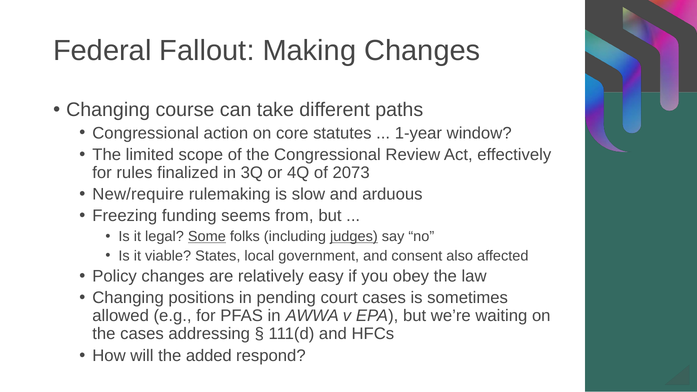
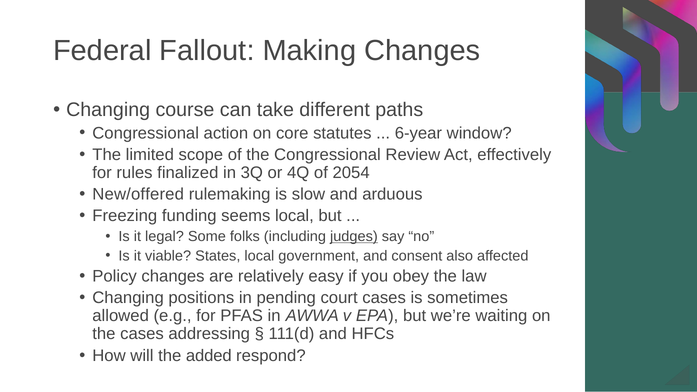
1-year: 1-year -> 6-year (418, 133)
2073: 2073 -> 2054 (351, 173)
New/require: New/require -> New/offered (138, 194)
seems from: from -> local (294, 216)
Some underline: present -> none (207, 236)
